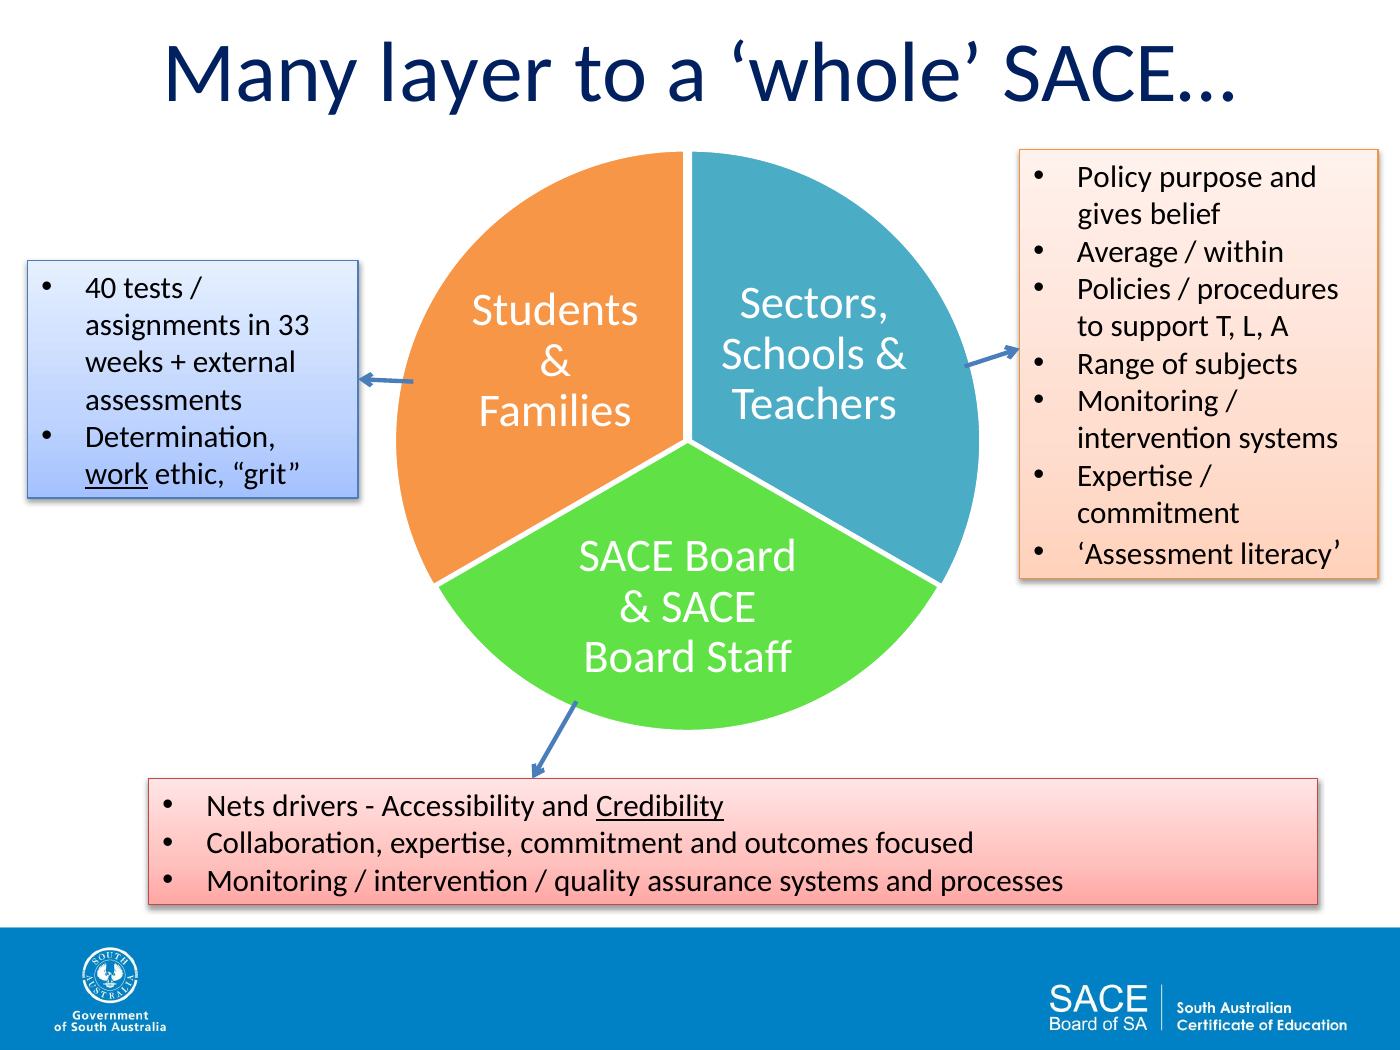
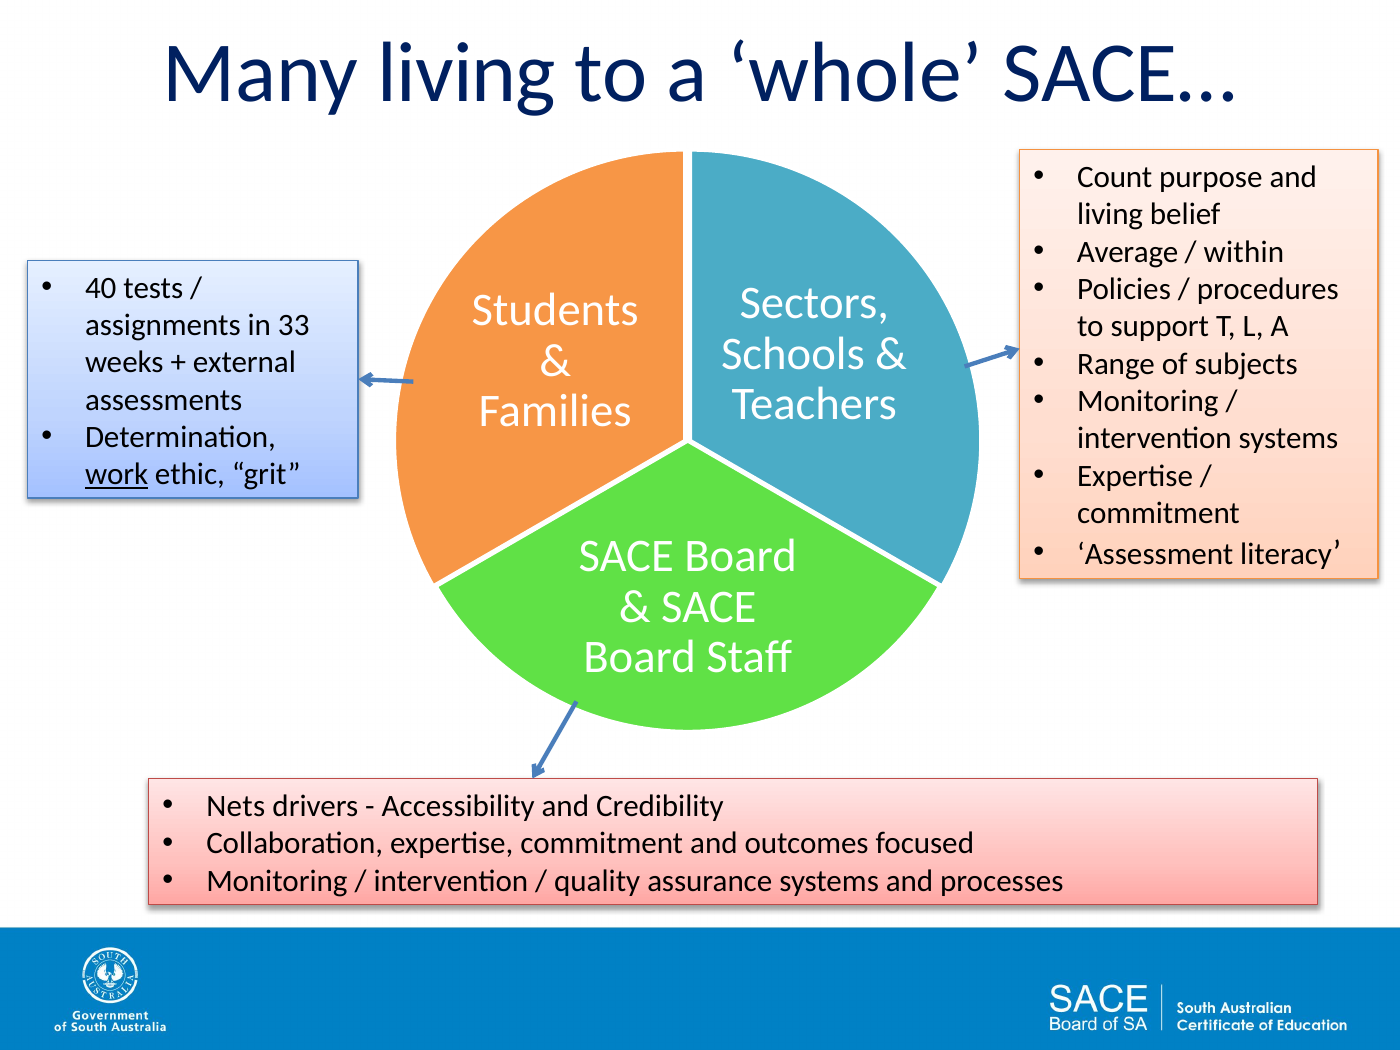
Many layer: layer -> living (467, 73)
Policy: Policy -> Count (1115, 177)
gives: gives -> living (1110, 215)
Credibility underline: present -> none (660, 806)
